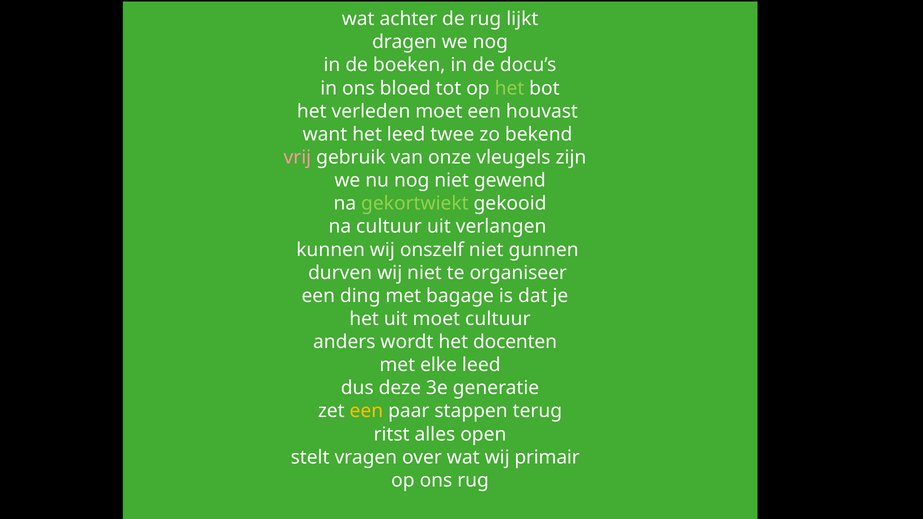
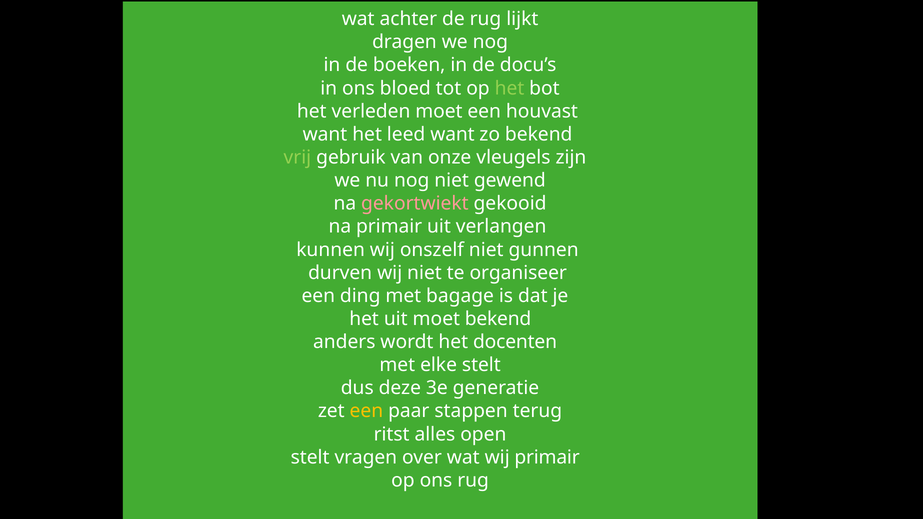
leed twee: twee -> want (452, 134)
vrij colour: pink -> light green (297, 157)
gekortwiekt colour: light green -> pink (415, 204)
na cultuur: cultuur -> primair (389, 227)
moet cultuur: cultuur -> bekend (498, 319)
elke leed: leed -> stelt (481, 365)
